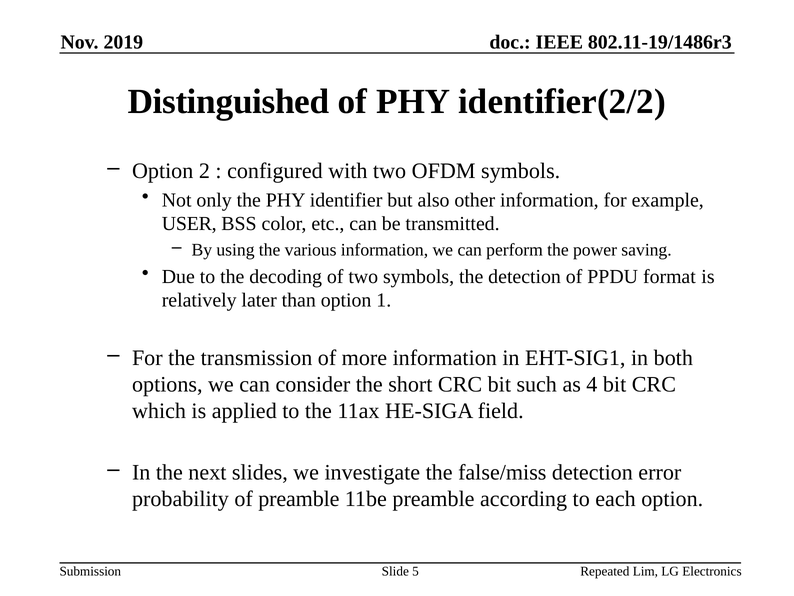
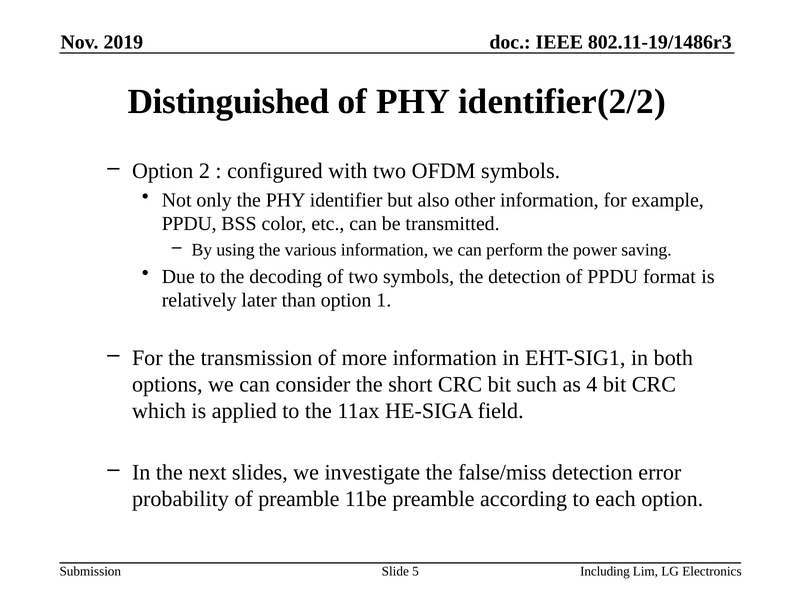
USER: USER -> PPDU (189, 224)
Repeated: Repeated -> Including (605, 571)
